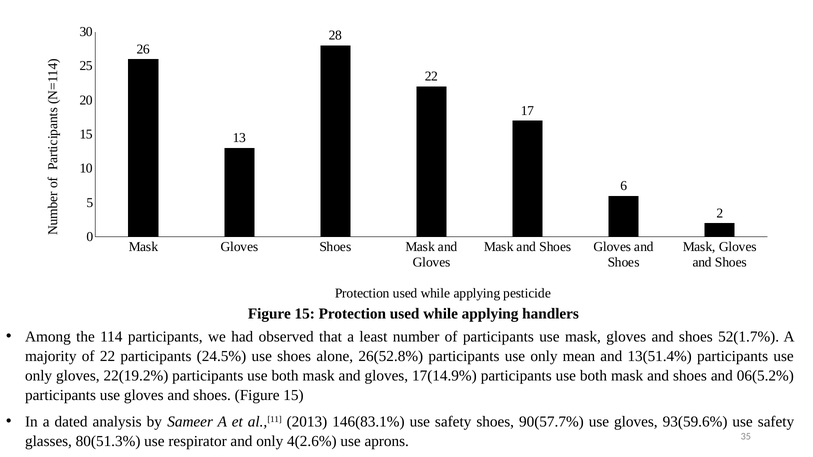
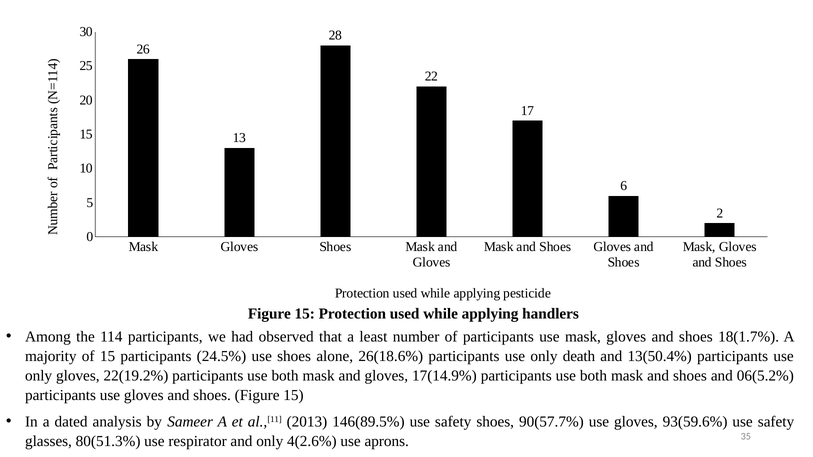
52(1.7%: 52(1.7% -> 18(1.7% (749, 337)
of 22: 22 -> 15 (108, 357)
26(52.8%: 26(52.8% -> 26(18.6% (391, 357)
mean: mean -> death (579, 357)
13(51.4%: 13(51.4% -> 13(50.4% (660, 357)
146(83.1%: 146(83.1% -> 146(89.5% (368, 422)
